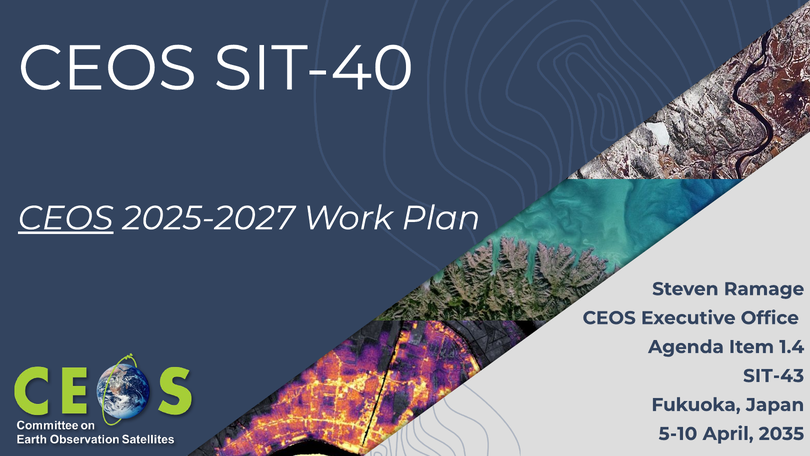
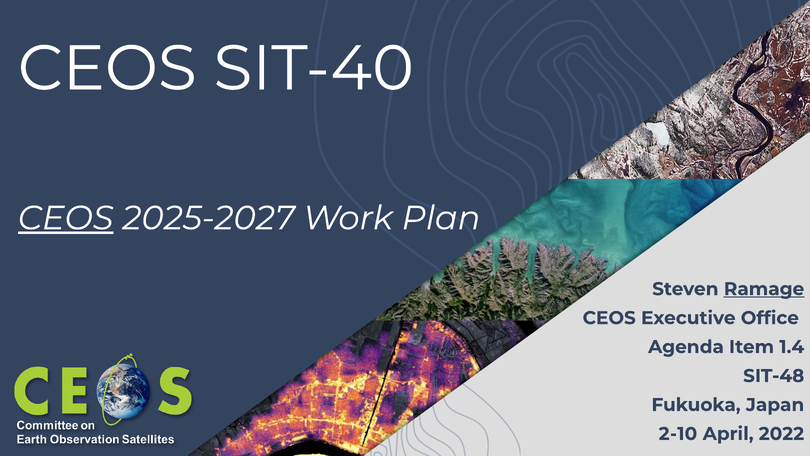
Ramage underline: none -> present (764, 289)
SIT-43: SIT-43 -> SIT-48 (774, 376)
5-10: 5-10 -> 2-10 (678, 433)
2035: 2035 -> 2022 (781, 433)
